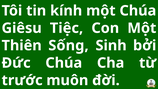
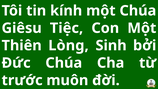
Sống: Sống -> Lòng (68, 45)
